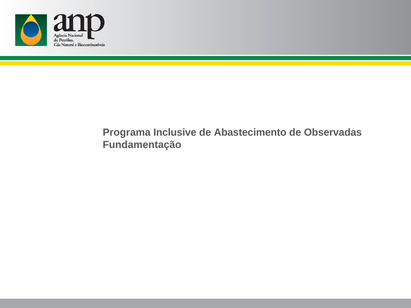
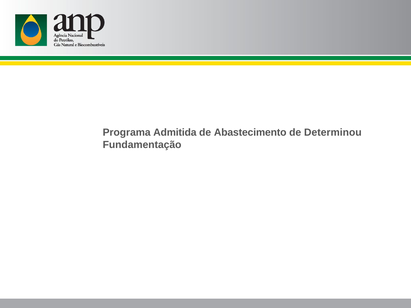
Inclusive: Inclusive -> Admitida (175, 133)
Observadas: Observadas -> Determinou (333, 133)
